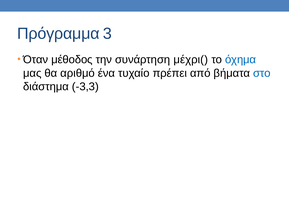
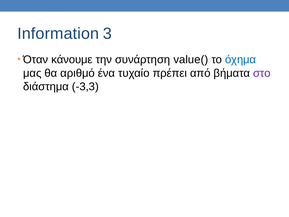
Πρόγραμμα: Πρόγραμμα -> Information (58, 34)
μέθοδος: μέθοδος -> κάνουμε (72, 60)
μέχρι(: μέχρι( -> value( (191, 60)
στο colour: blue -> purple (262, 73)
